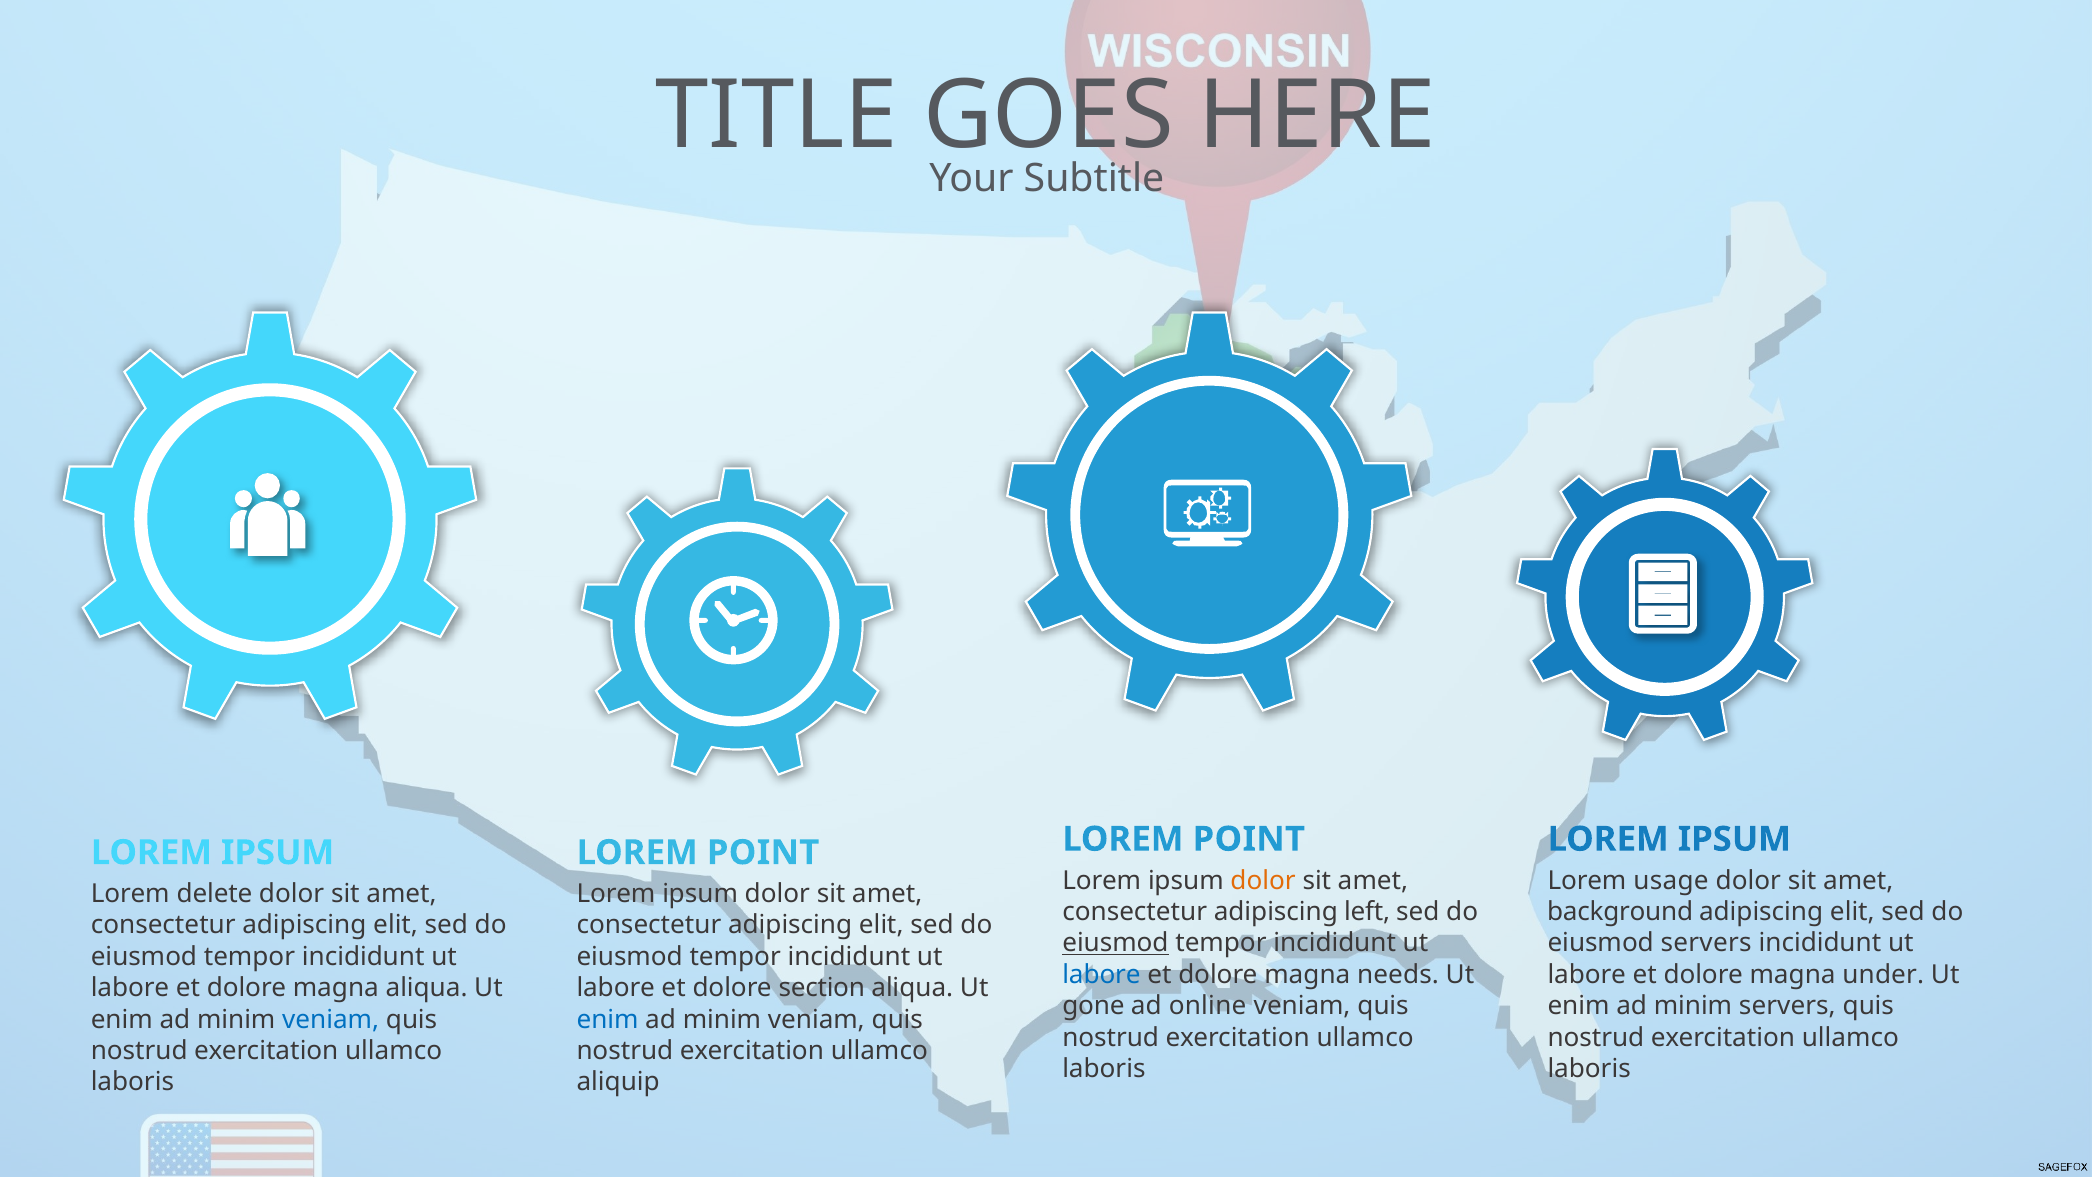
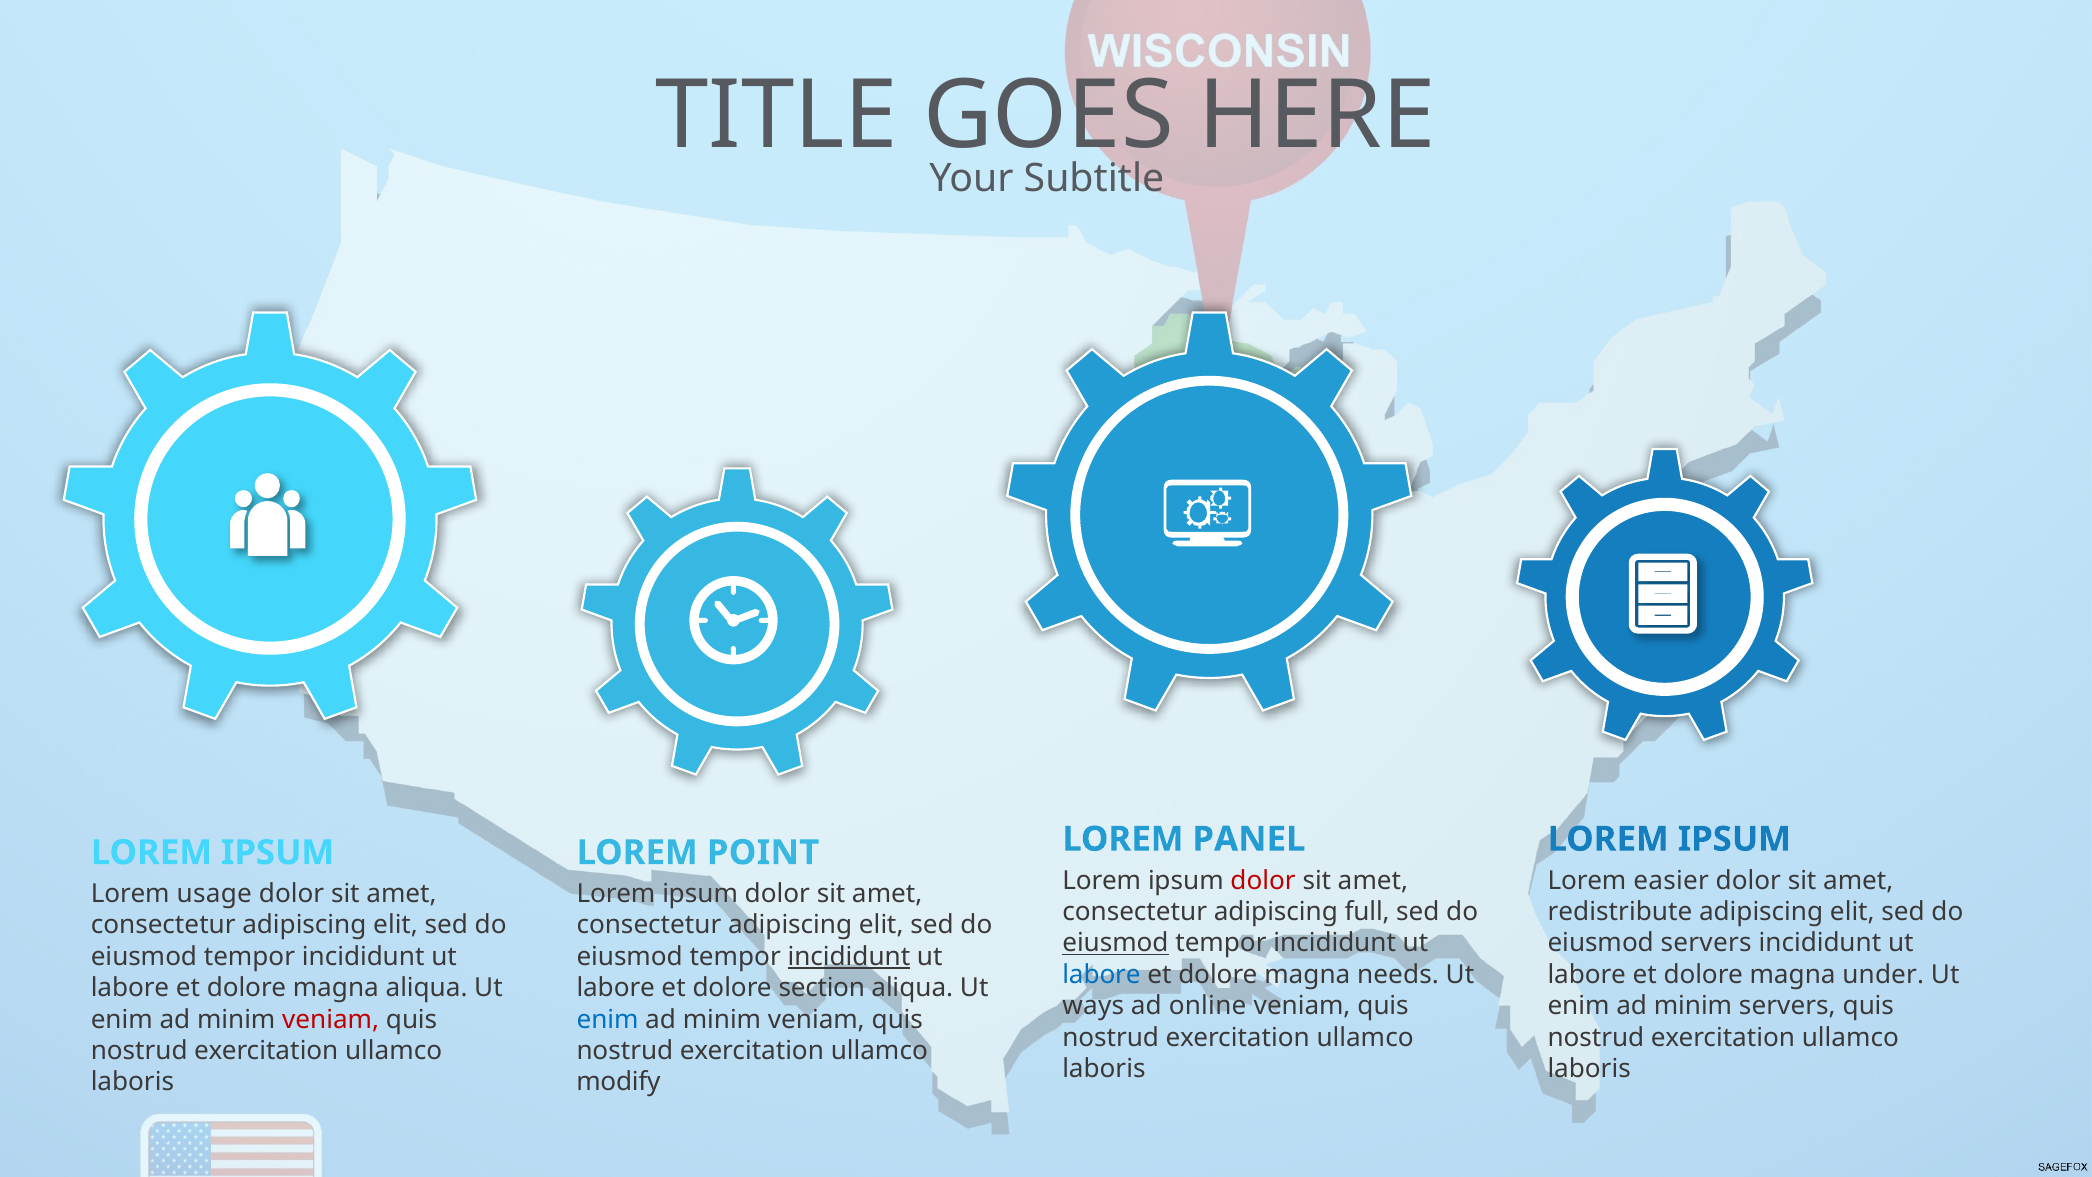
POINT: POINT -> PANEL (1249, 839)
dolor colour: orange -> red (1263, 880)
usage: usage -> easier (1671, 880)
delete: delete -> usage (214, 894)
left: left -> full (1367, 912)
background: background -> redistribute (1620, 912)
incididunt underline: none -> present (849, 956)
gone: gone -> ways (1093, 1006)
veniam colour: blue -> red (331, 1019)
aliquip: aliquip -> modify (618, 1082)
